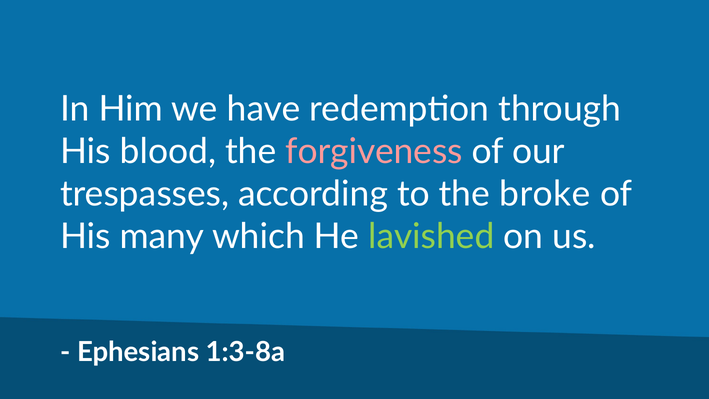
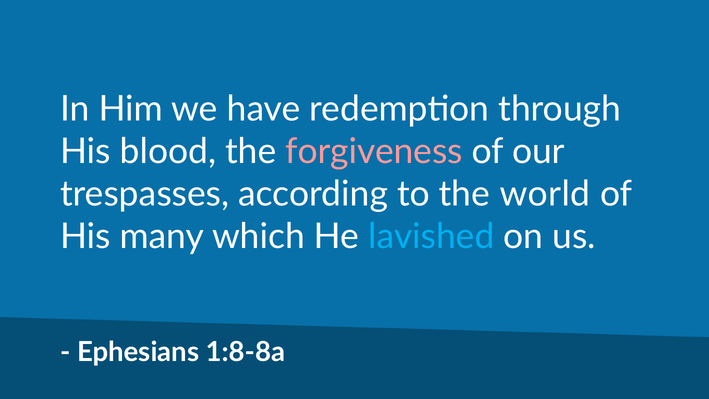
broke: broke -> world (545, 194)
lavished colour: light green -> light blue (431, 236)
1:3-8a: 1:3-8a -> 1:8-8a (245, 352)
